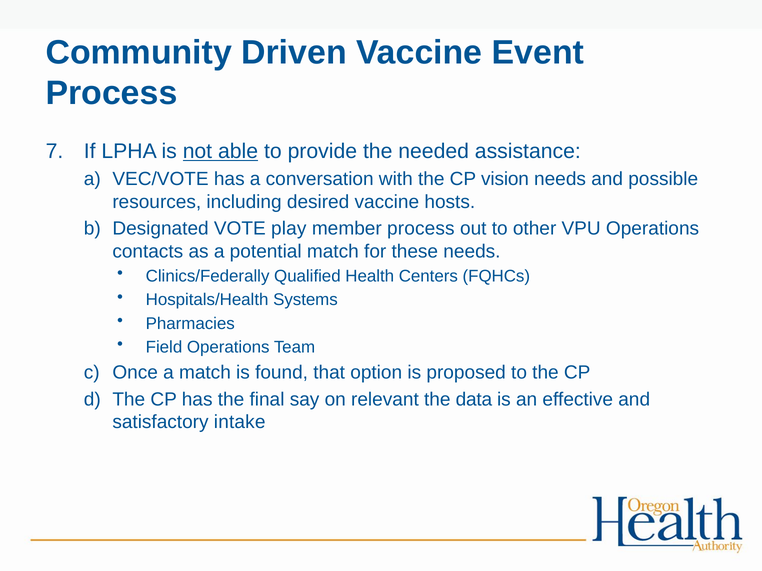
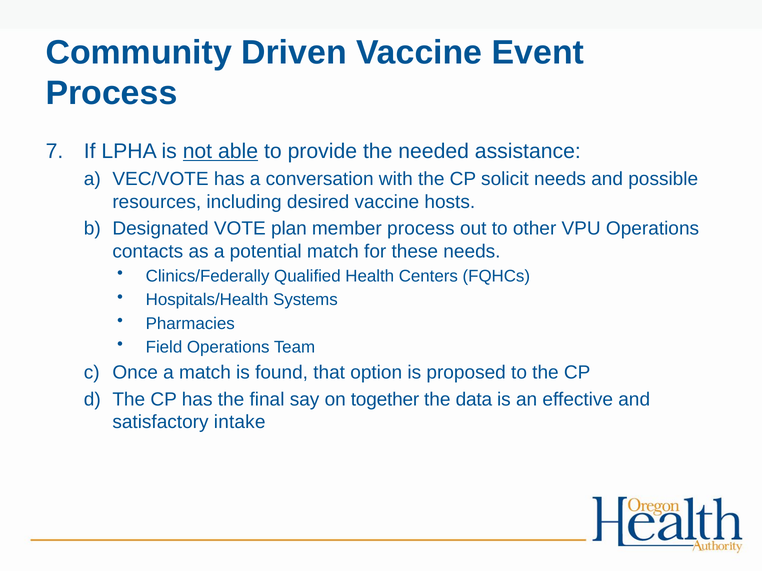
vision: vision -> solicit (505, 179)
play: play -> plan (289, 229)
relevant: relevant -> together (385, 400)
